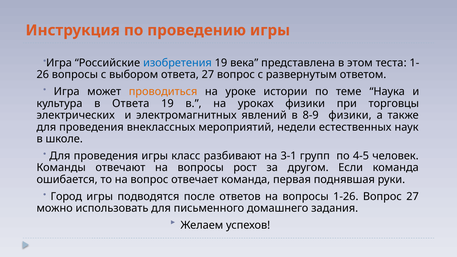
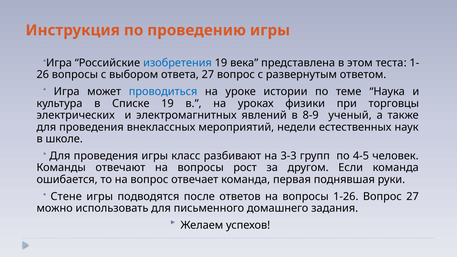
проводиться colour: orange -> blue (163, 92)
в Ответа: Ответа -> Списке (131, 103)
8-9 физики: физики -> ученый (350, 115)
3-1: 3-1 -> 3-3 (289, 156)
Город: Город -> Стене (66, 196)
